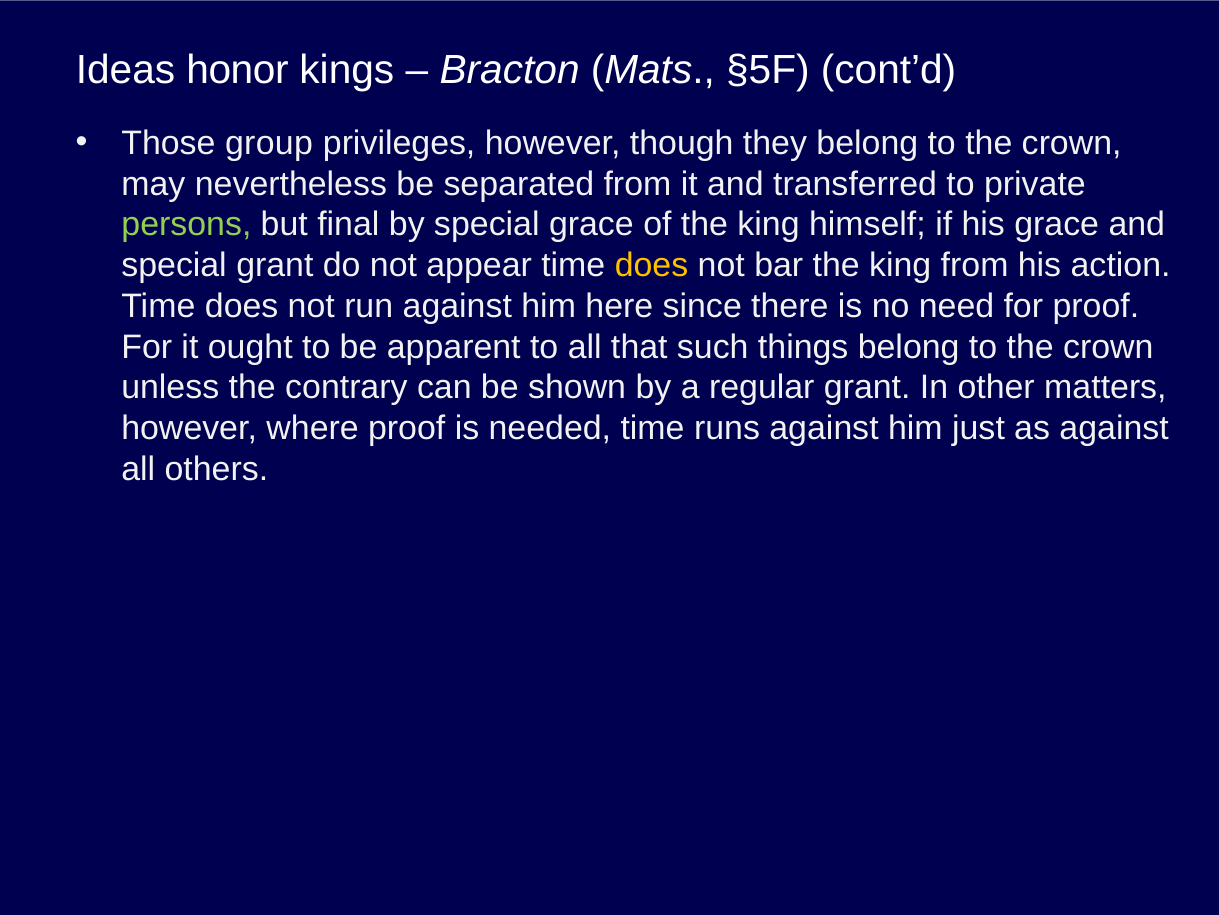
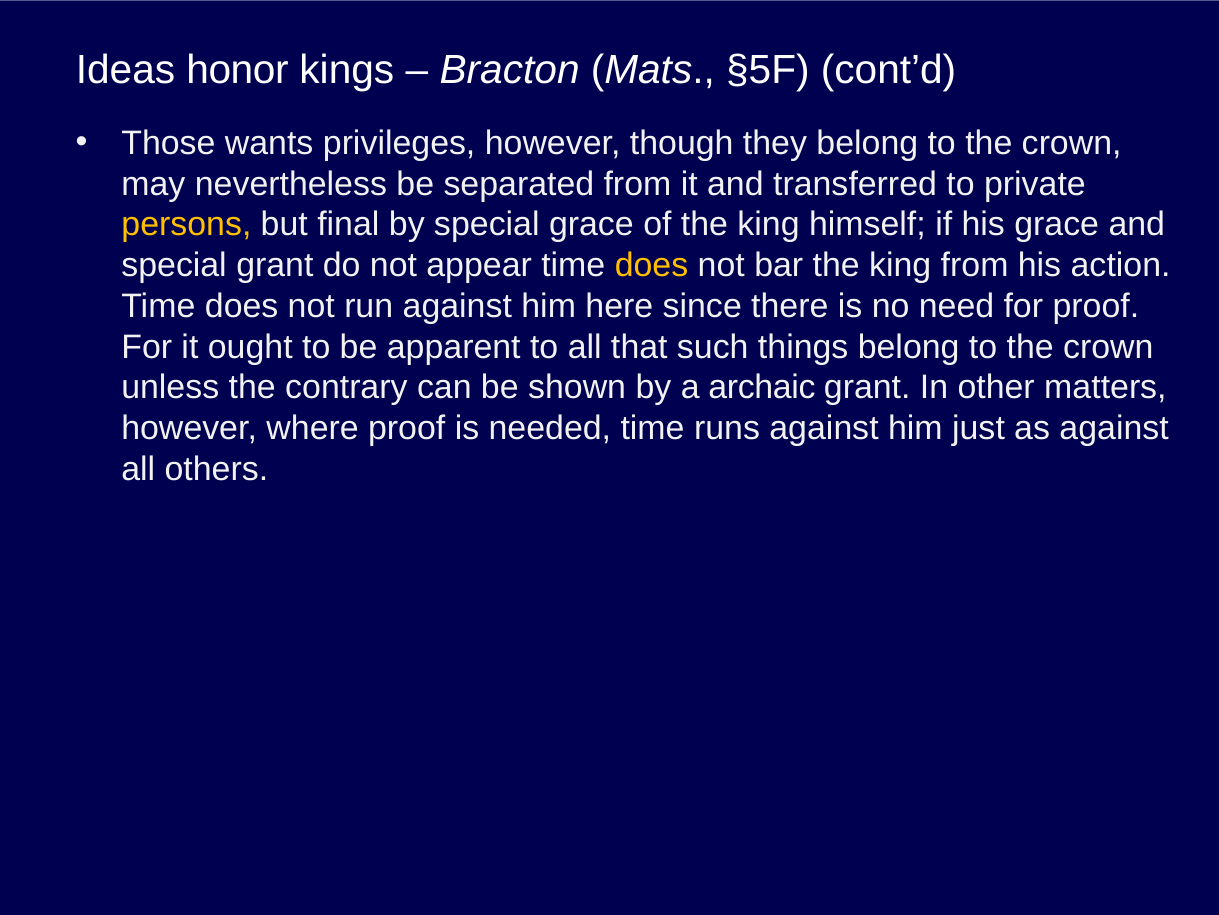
group: group -> wants (269, 143)
persons colour: light green -> yellow (186, 225)
regular: regular -> archaic (762, 387)
